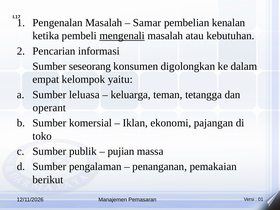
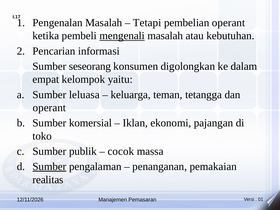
Samar: Samar -> Tetapi (147, 23)
pembelian kenalan: kenalan -> operant (229, 23)
pujian: pujian -> cocok (121, 151)
Sumber underline: none -> present (49, 167)
berikut: berikut -> realitas (48, 180)
